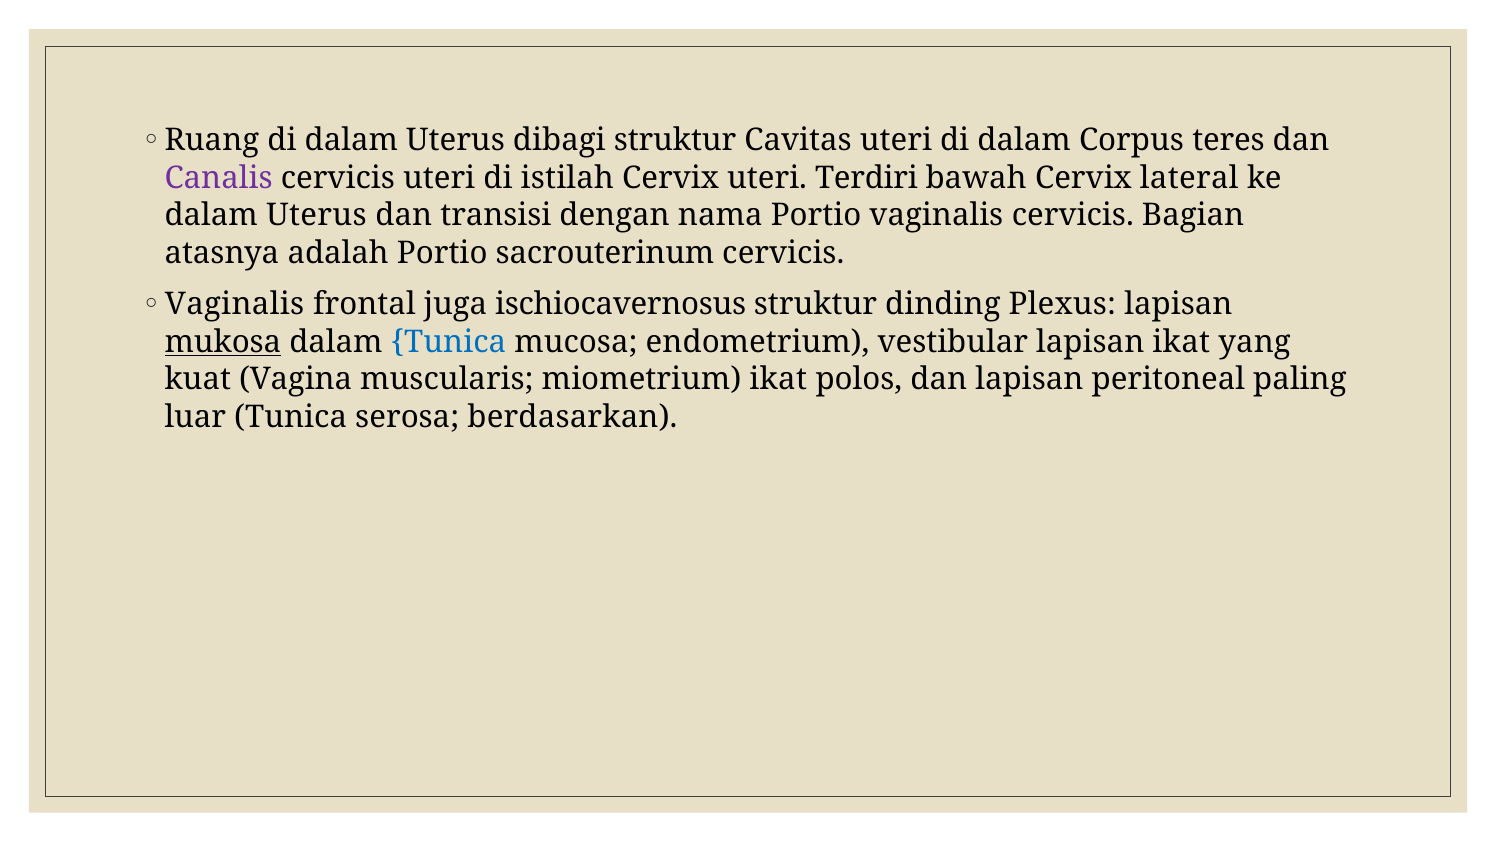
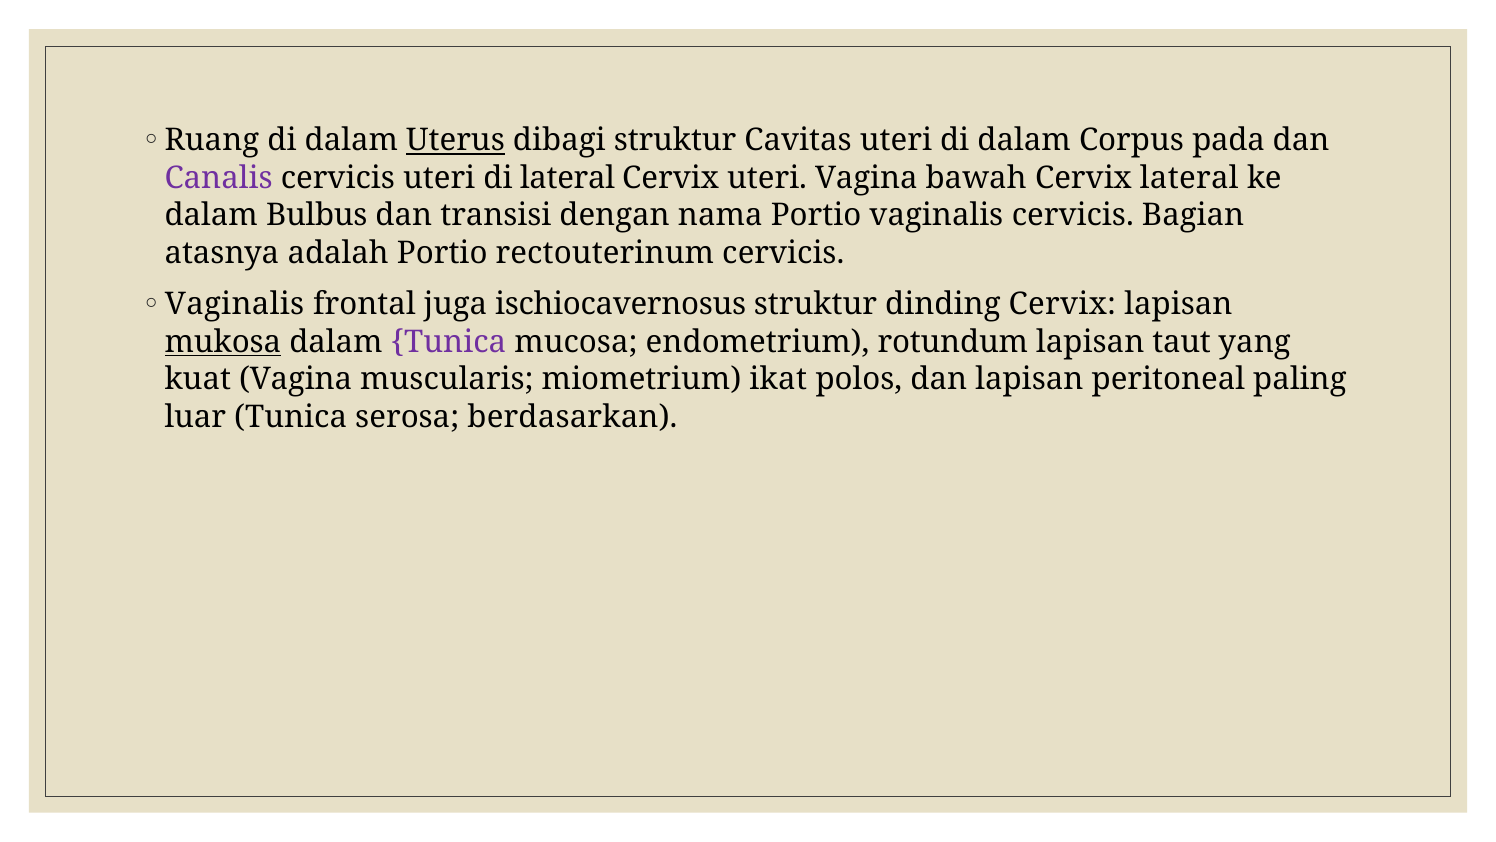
Uterus underline: none -> present (456, 141)
teres: teres -> pada (1229, 141)
di istilah: istilah -> lateral (568, 178)
uteri Terdiri: Terdiri -> Vagina (866, 178)
Uterus: Uterus -> Bulbus (317, 215)
sacrouterinum: sacrouterinum -> rectouterinum (605, 253)
dinding Plexus: Plexus -> Cervix (1062, 304)
Tunica colour: blue -> purple (448, 342)
vestibular: vestibular -> rotundum (953, 342)
lapisan ikat: ikat -> taut (1182, 342)
